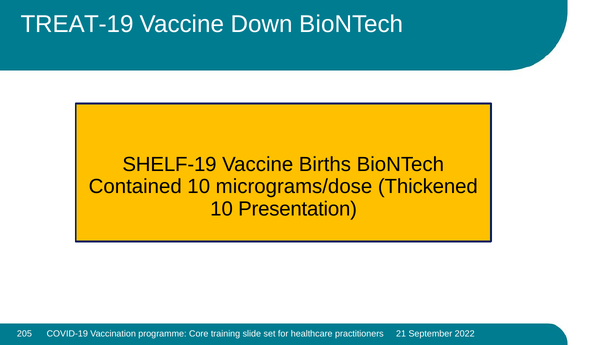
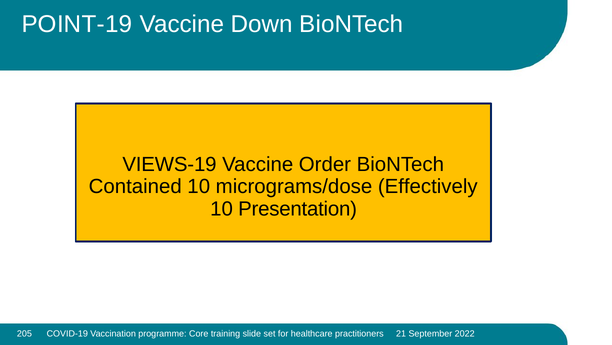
TREAT-19: TREAT-19 -> POINT-19 (77, 24)
SHELF-19: SHELF-19 -> VIEWS-19 (169, 164)
Births: Births -> Order (325, 164)
Thickened: Thickened -> Effectively (428, 186)
